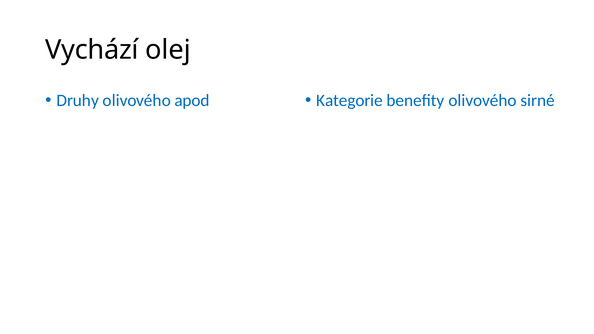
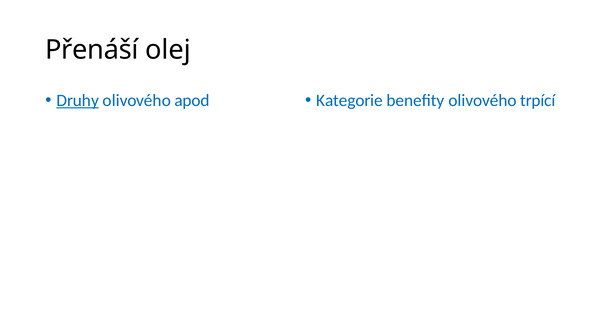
Vychází: Vychází -> Přenáší (92, 50)
Druhy underline: none -> present (78, 100)
sirné: sirné -> trpící (538, 100)
